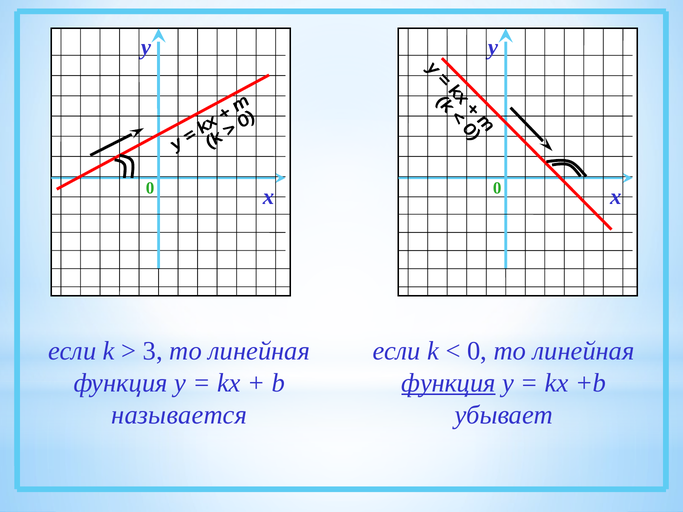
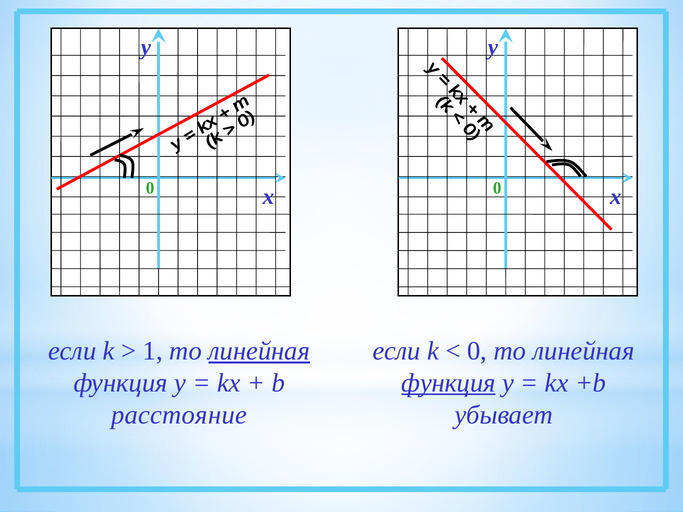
3: 3 -> 1 (153, 351)
линейная underline: none -> present (259, 351)
называется: называется -> расстояние (179, 415)
